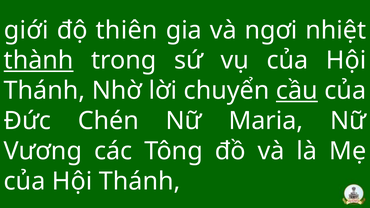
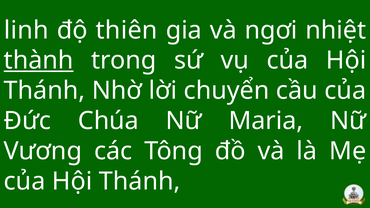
giới: giới -> linh (26, 30)
cầu underline: present -> none (297, 91)
Chén: Chén -> Chúa (108, 121)
